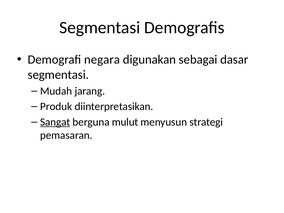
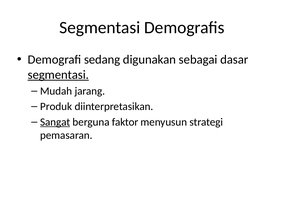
negara: negara -> sedang (102, 60)
segmentasi underline: none -> present (58, 75)
mulut: mulut -> faktor (125, 122)
